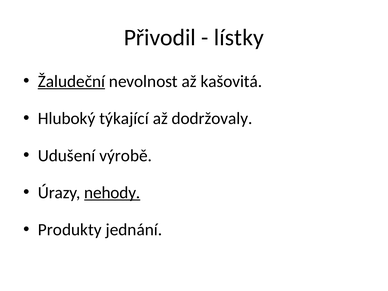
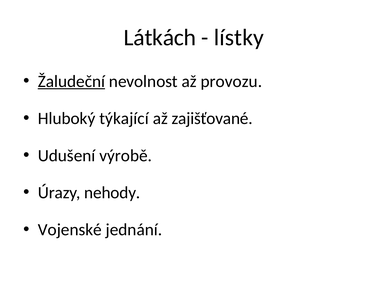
Přivodil: Přivodil -> Látkách (160, 38)
kašovitá: kašovitá -> provozu (231, 81)
dodržovaly: dodržovaly -> zajišťované (212, 118)
nehody underline: present -> none (112, 193)
Produkty: Produkty -> Vojenské (70, 230)
